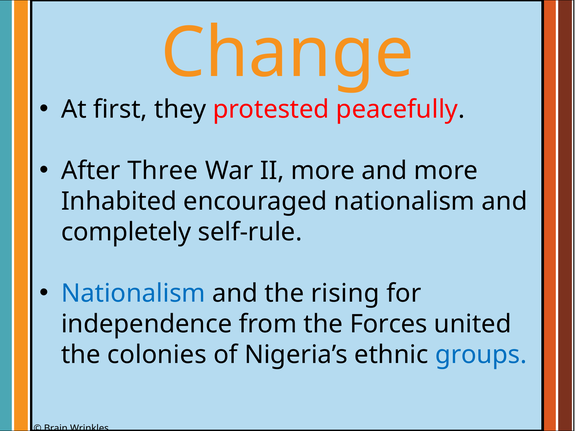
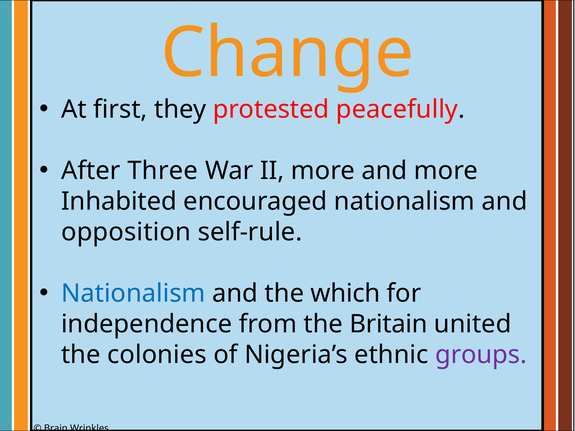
completely: completely -> opposition (126, 232)
rising: rising -> which (345, 293)
Forces: Forces -> Britain (389, 324)
groups colour: blue -> purple (481, 355)
